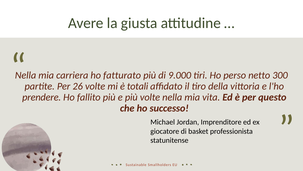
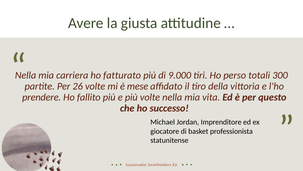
netto: netto -> totali (259, 75)
totali: totali -> mese (138, 86)
